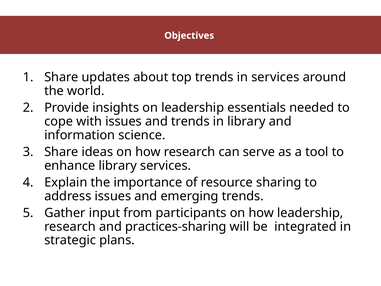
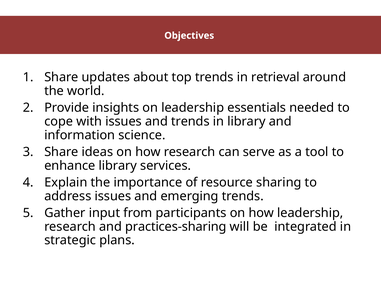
in services: services -> retrieval (275, 77)
